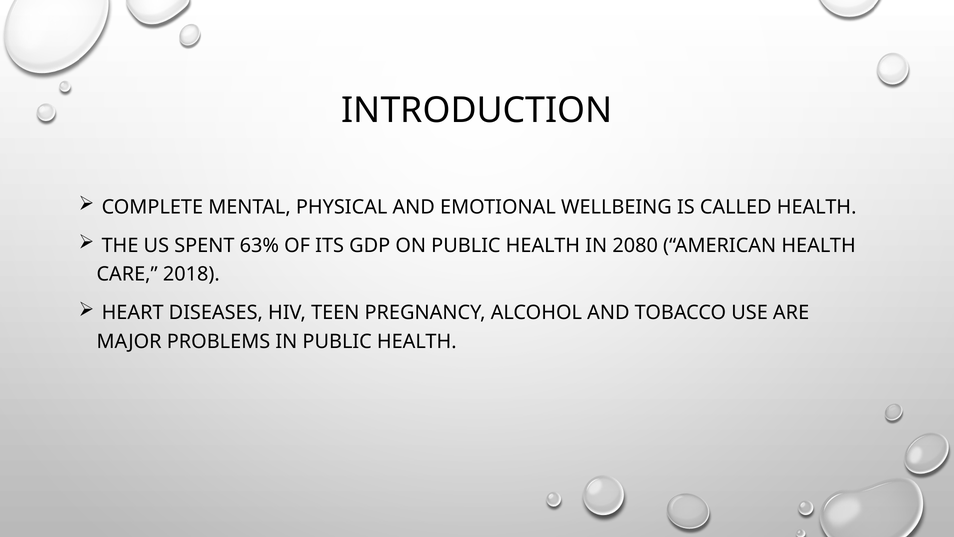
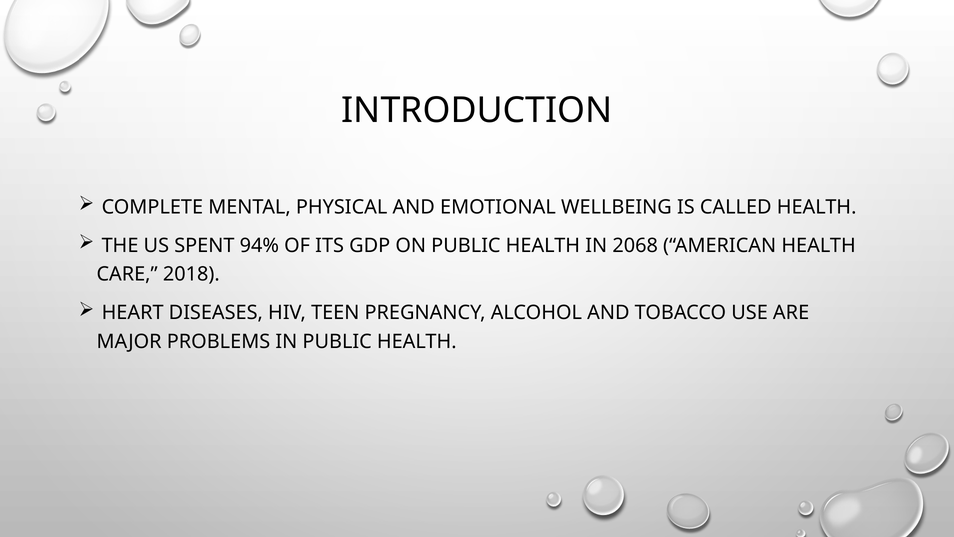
63%: 63% -> 94% (259, 245)
2080: 2080 -> 2068 (635, 245)
